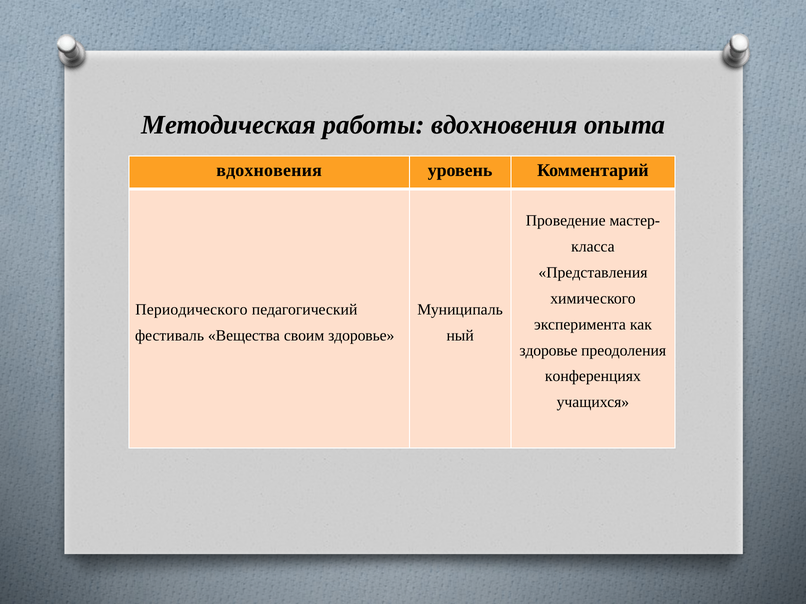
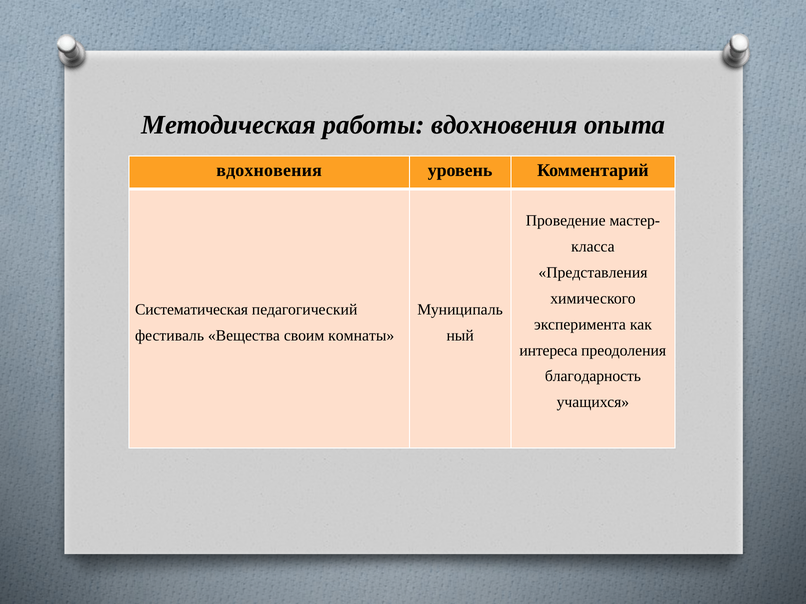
Периодического: Периодического -> Систематическая (192, 310)
своим здоровье: здоровье -> комнаты (361, 336)
здоровье: здоровье -> интереса (549, 351)
конференциях: конференциях -> благодарность (593, 377)
